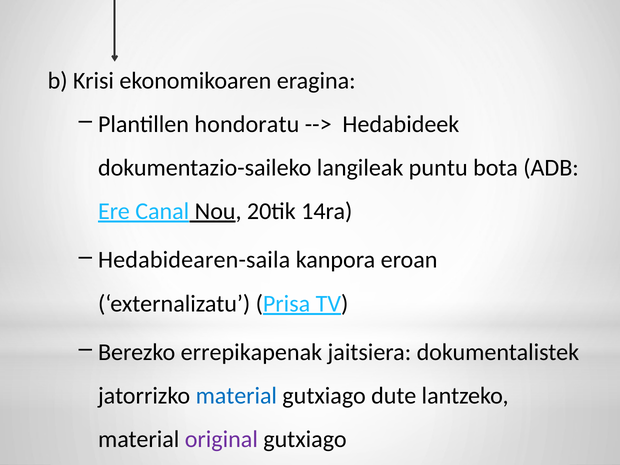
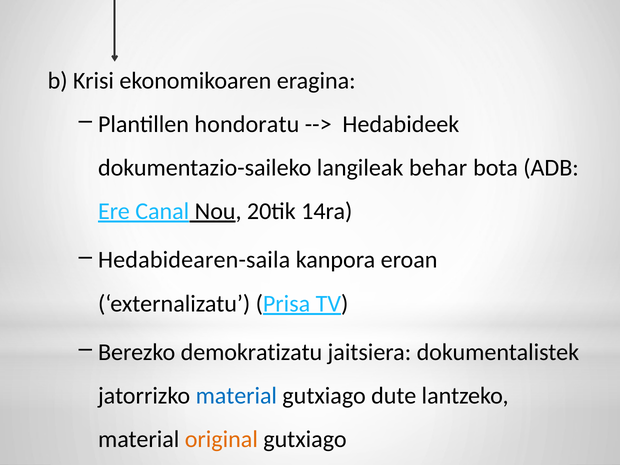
puntu: puntu -> behar (438, 168)
errepikapenak: errepikapenak -> demokratizatu (251, 352)
original colour: purple -> orange (221, 439)
